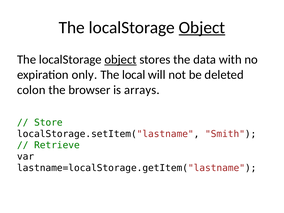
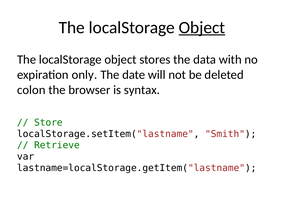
object underline: present -> none (121, 60)
local: local -> date (134, 75)
arrays: arrays -> syntax (142, 90)
